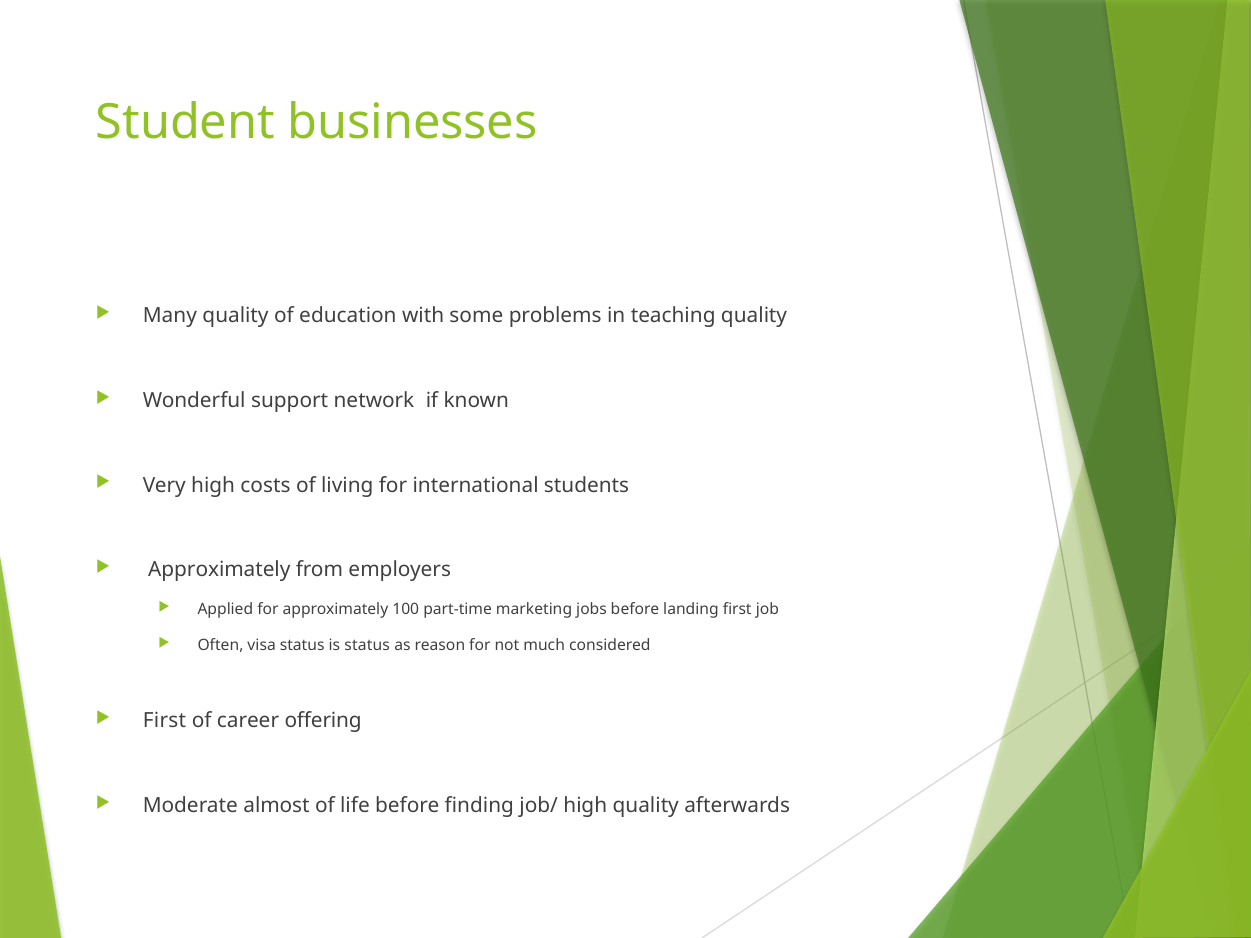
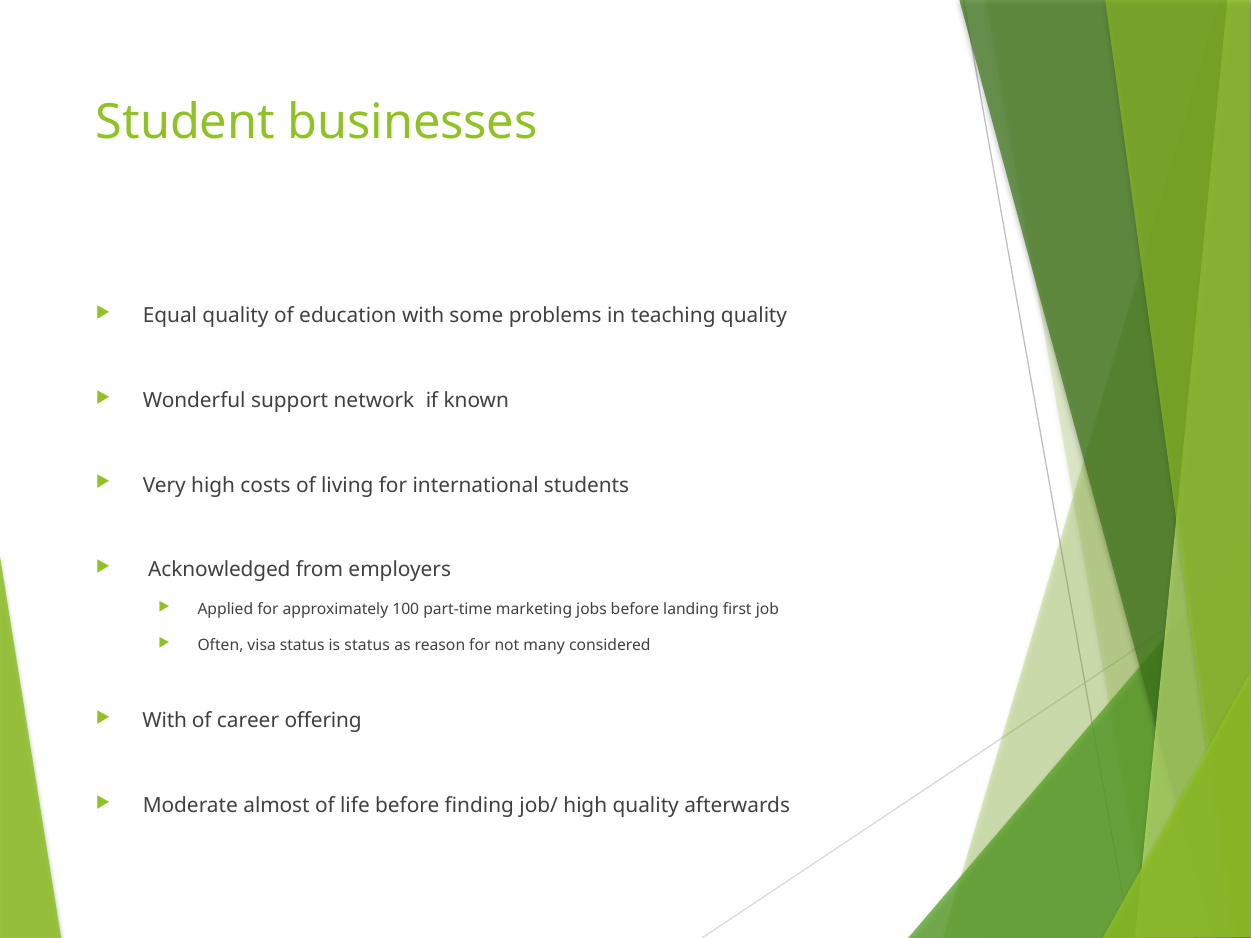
Many: Many -> Equal (170, 316)
Approximately: Approximately -> Acknowledged (219, 570)
much: much -> many (544, 645)
First: First -> With (165, 721)
